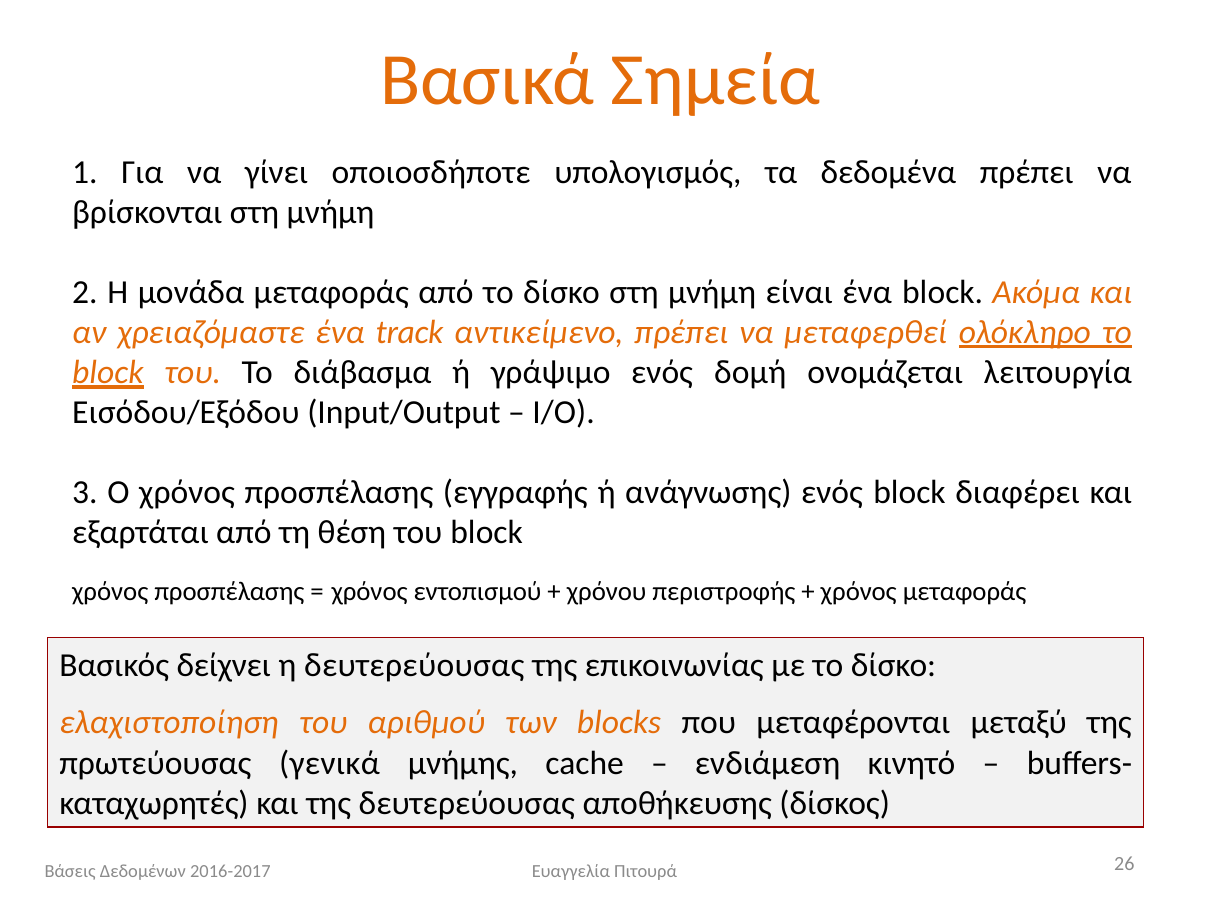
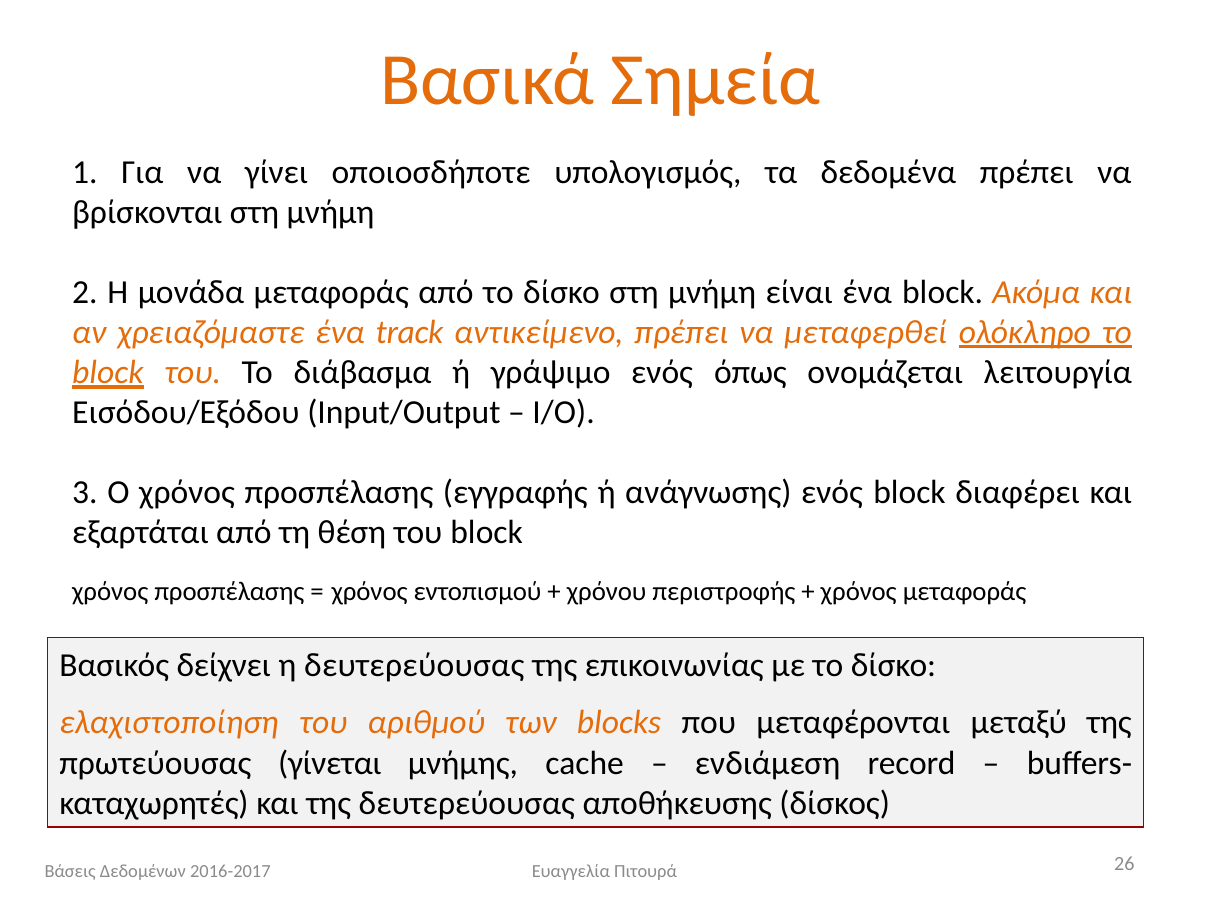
δομή: δομή -> όπως (750, 373)
γενικά: γενικά -> γίνεται (330, 763)
κινητό: κινητό -> record (912, 763)
